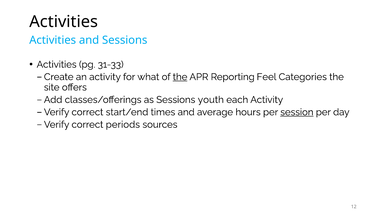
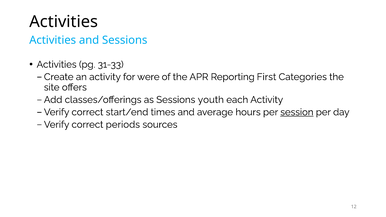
what: what -> were (148, 77)
the underline: present -> none (180, 77)
Feel: Feel -> First (267, 77)
